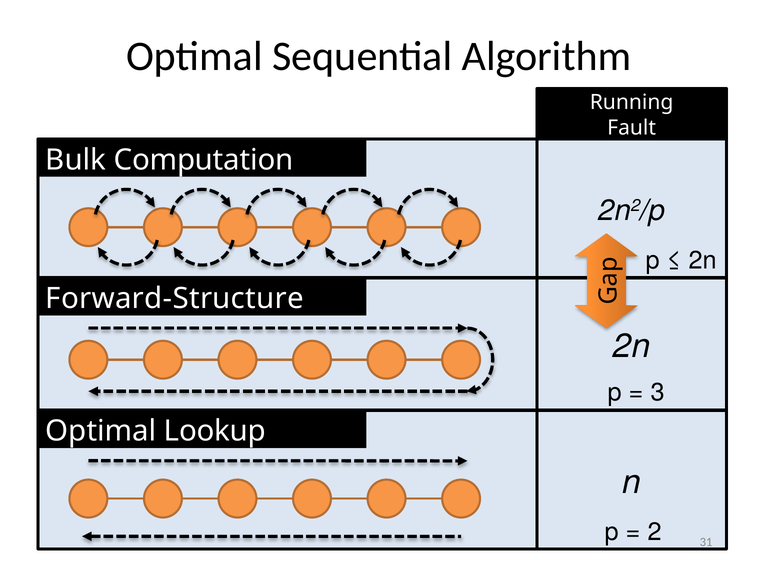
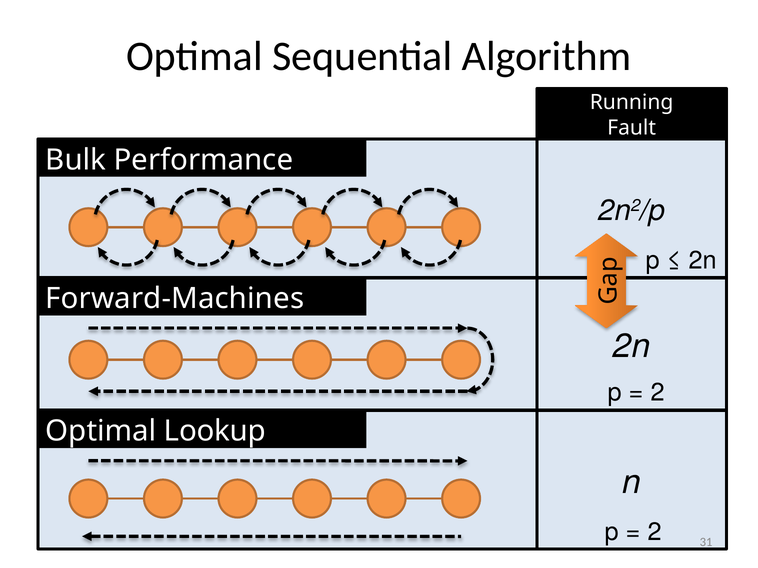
Computation: Computation -> Performance (203, 160)
Forward-Structure: Forward-Structure -> Forward-Machines (175, 299)
3: 3 -> 2 (658, 393)
